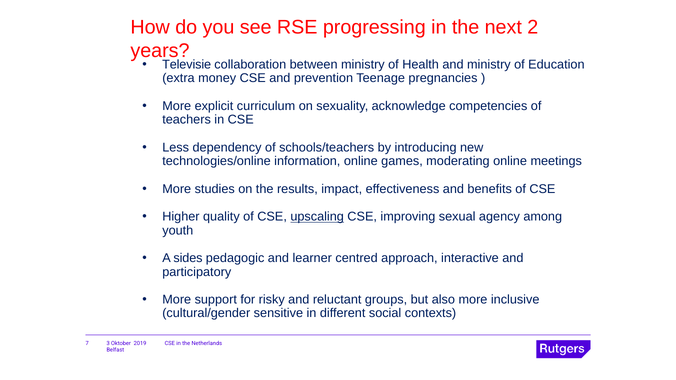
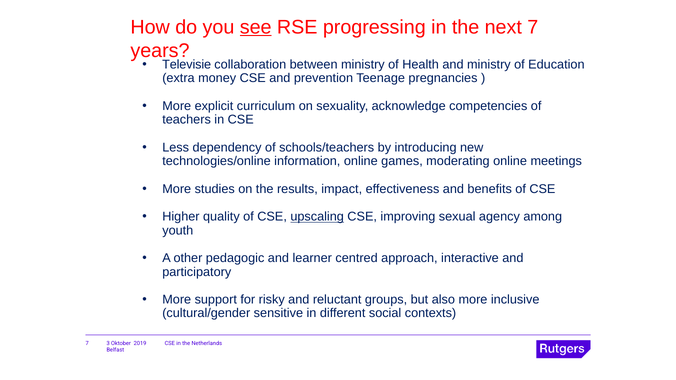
see underline: none -> present (256, 27)
next 2: 2 -> 7 (533, 27)
sides: sides -> other (188, 258)
